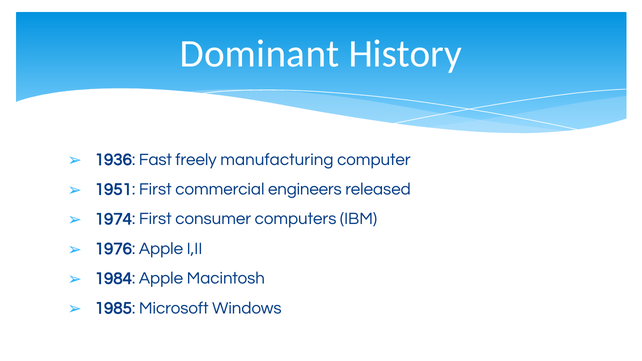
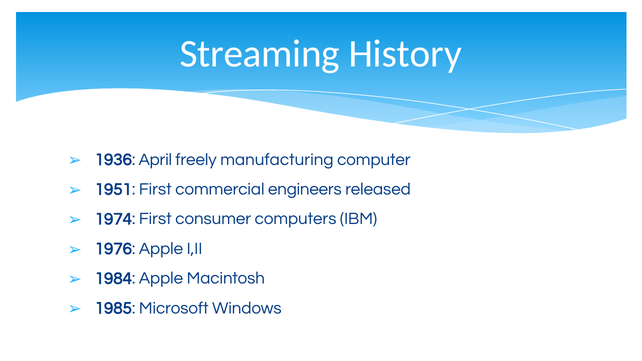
Dominant: Dominant -> Streaming (260, 54)
Fast: Fast -> April (155, 159)
